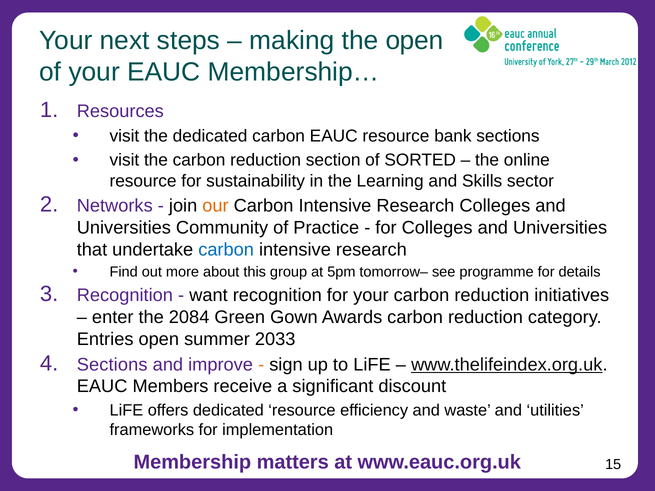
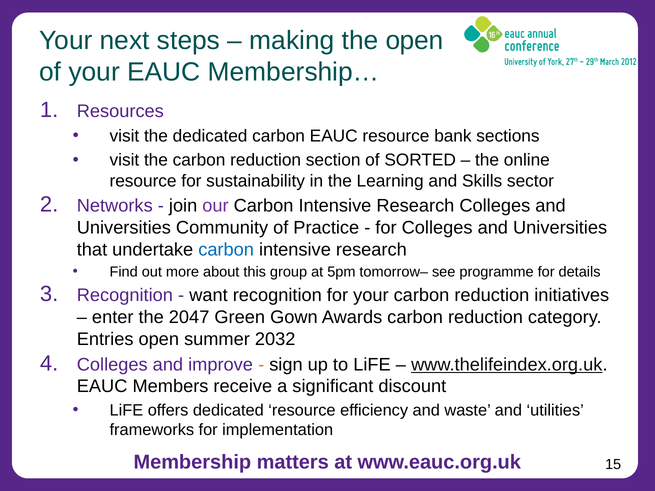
our colour: orange -> purple (216, 206)
2084: 2084 -> 2047 (189, 317)
2033: 2033 -> 2032 (275, 339)
Sections: Sections -> Colleges (112, 365)
